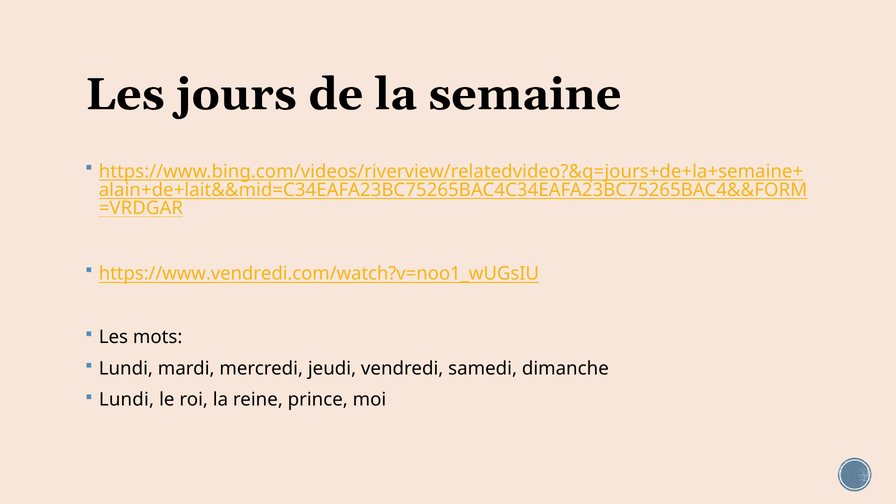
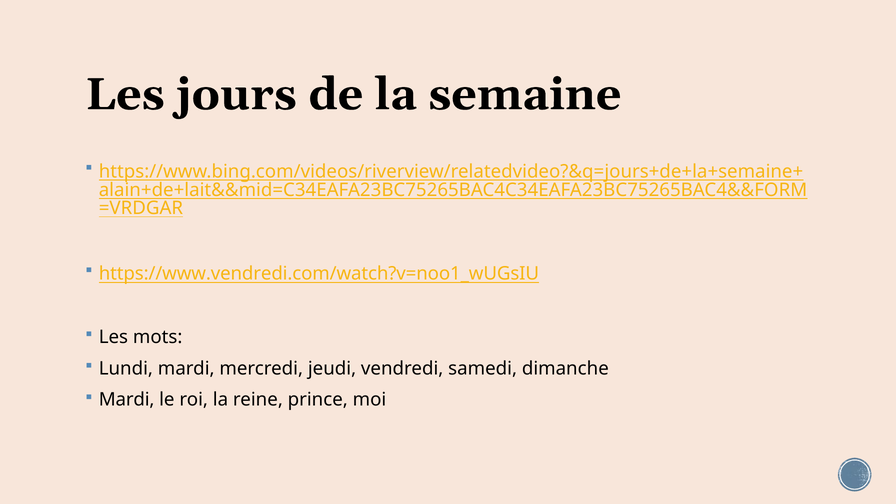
Lundi: Lundi -> Mardi (127, 400)
